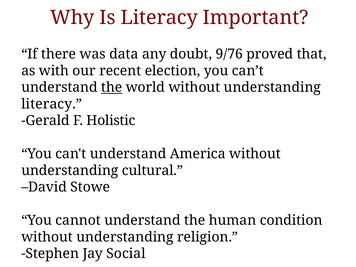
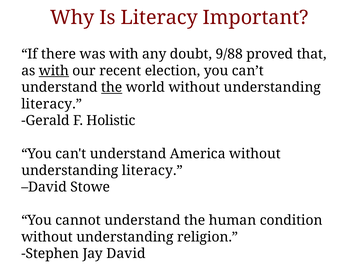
was data: data -> with (124, 54)
9/76: 9/76 -> 9/88 (229, 54)
with underline: none -> present (54, 71)
cultural: cultural -> literacy (152, 170)
Jay Social: Social -> David (126, 254)
